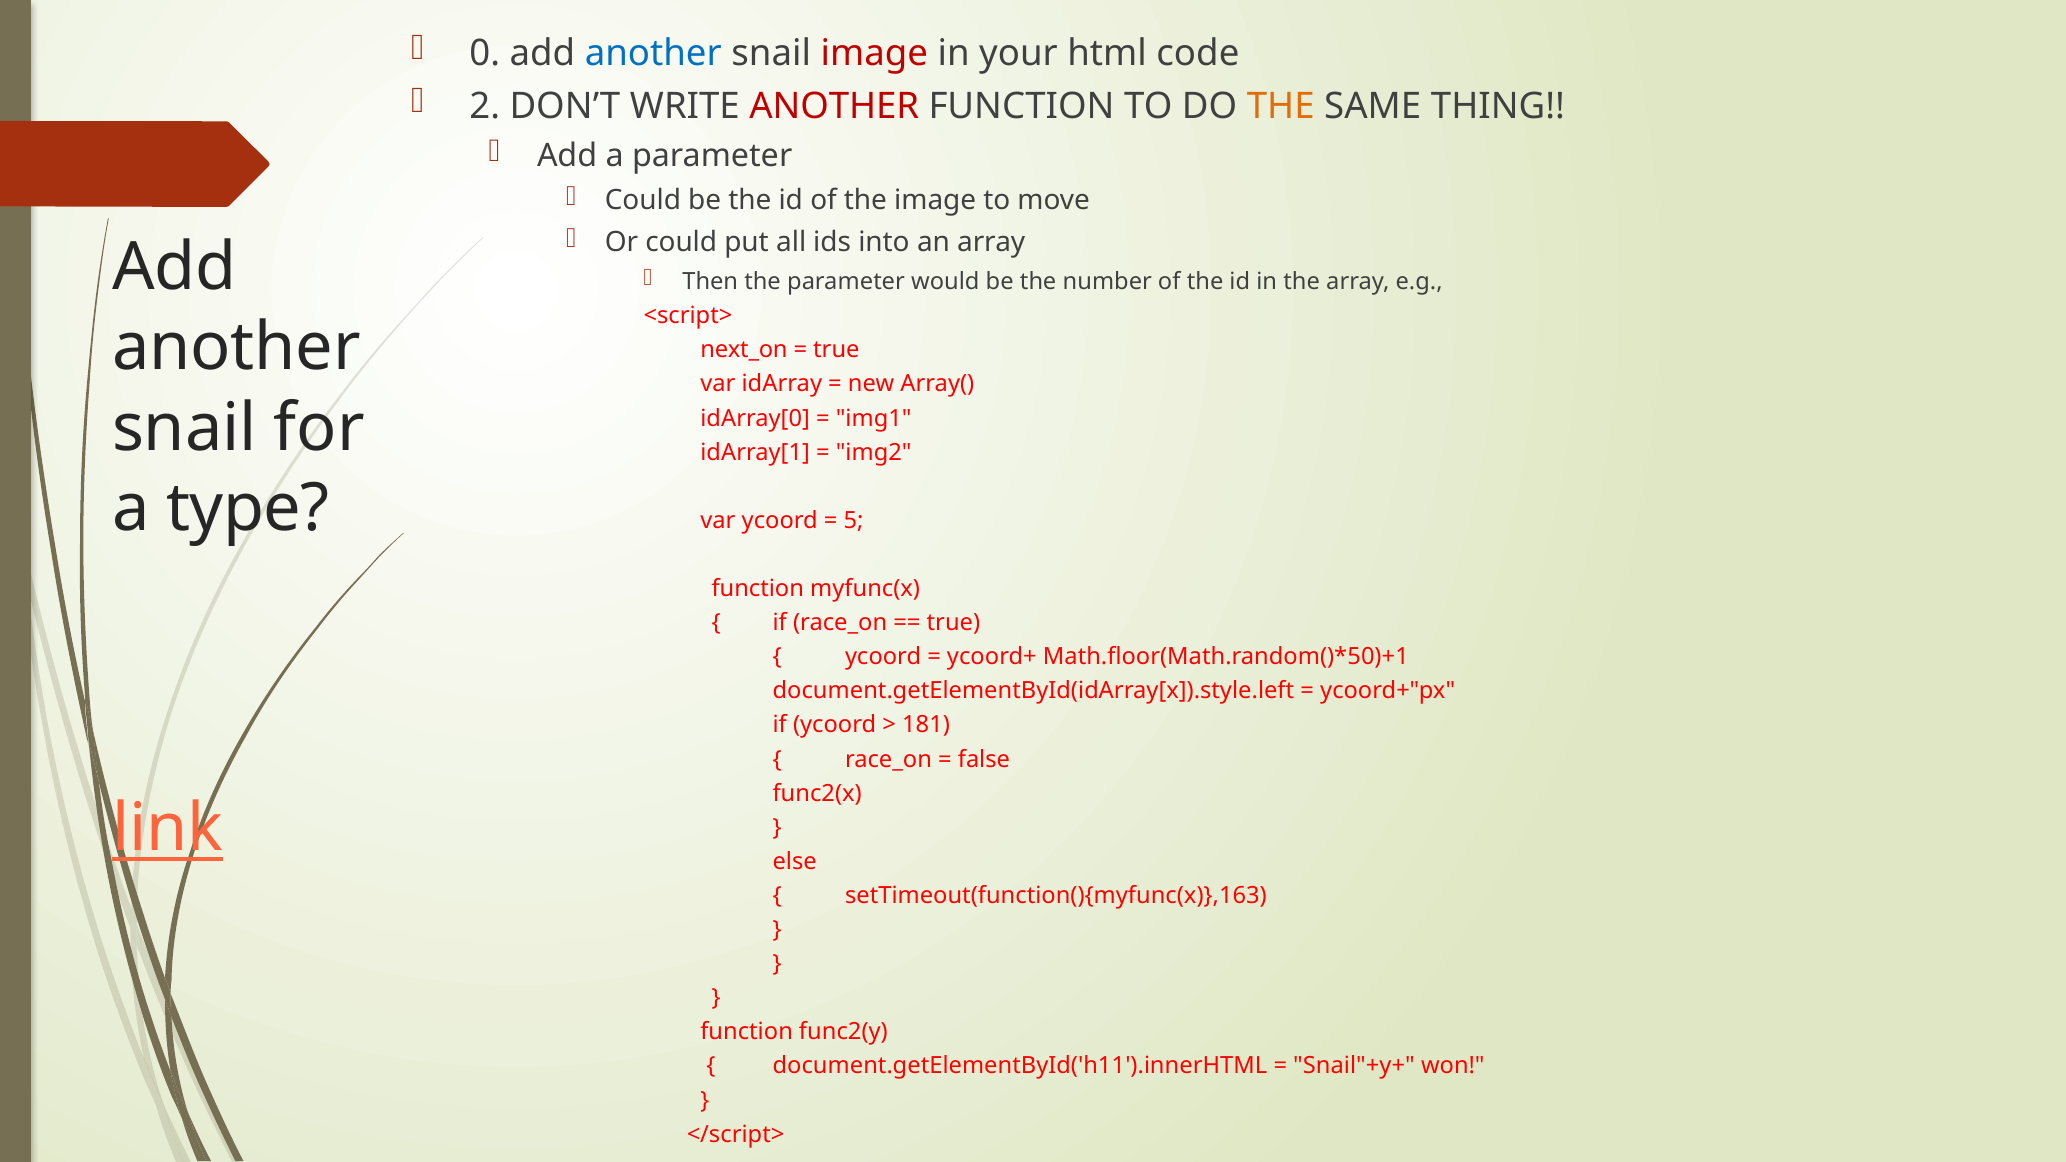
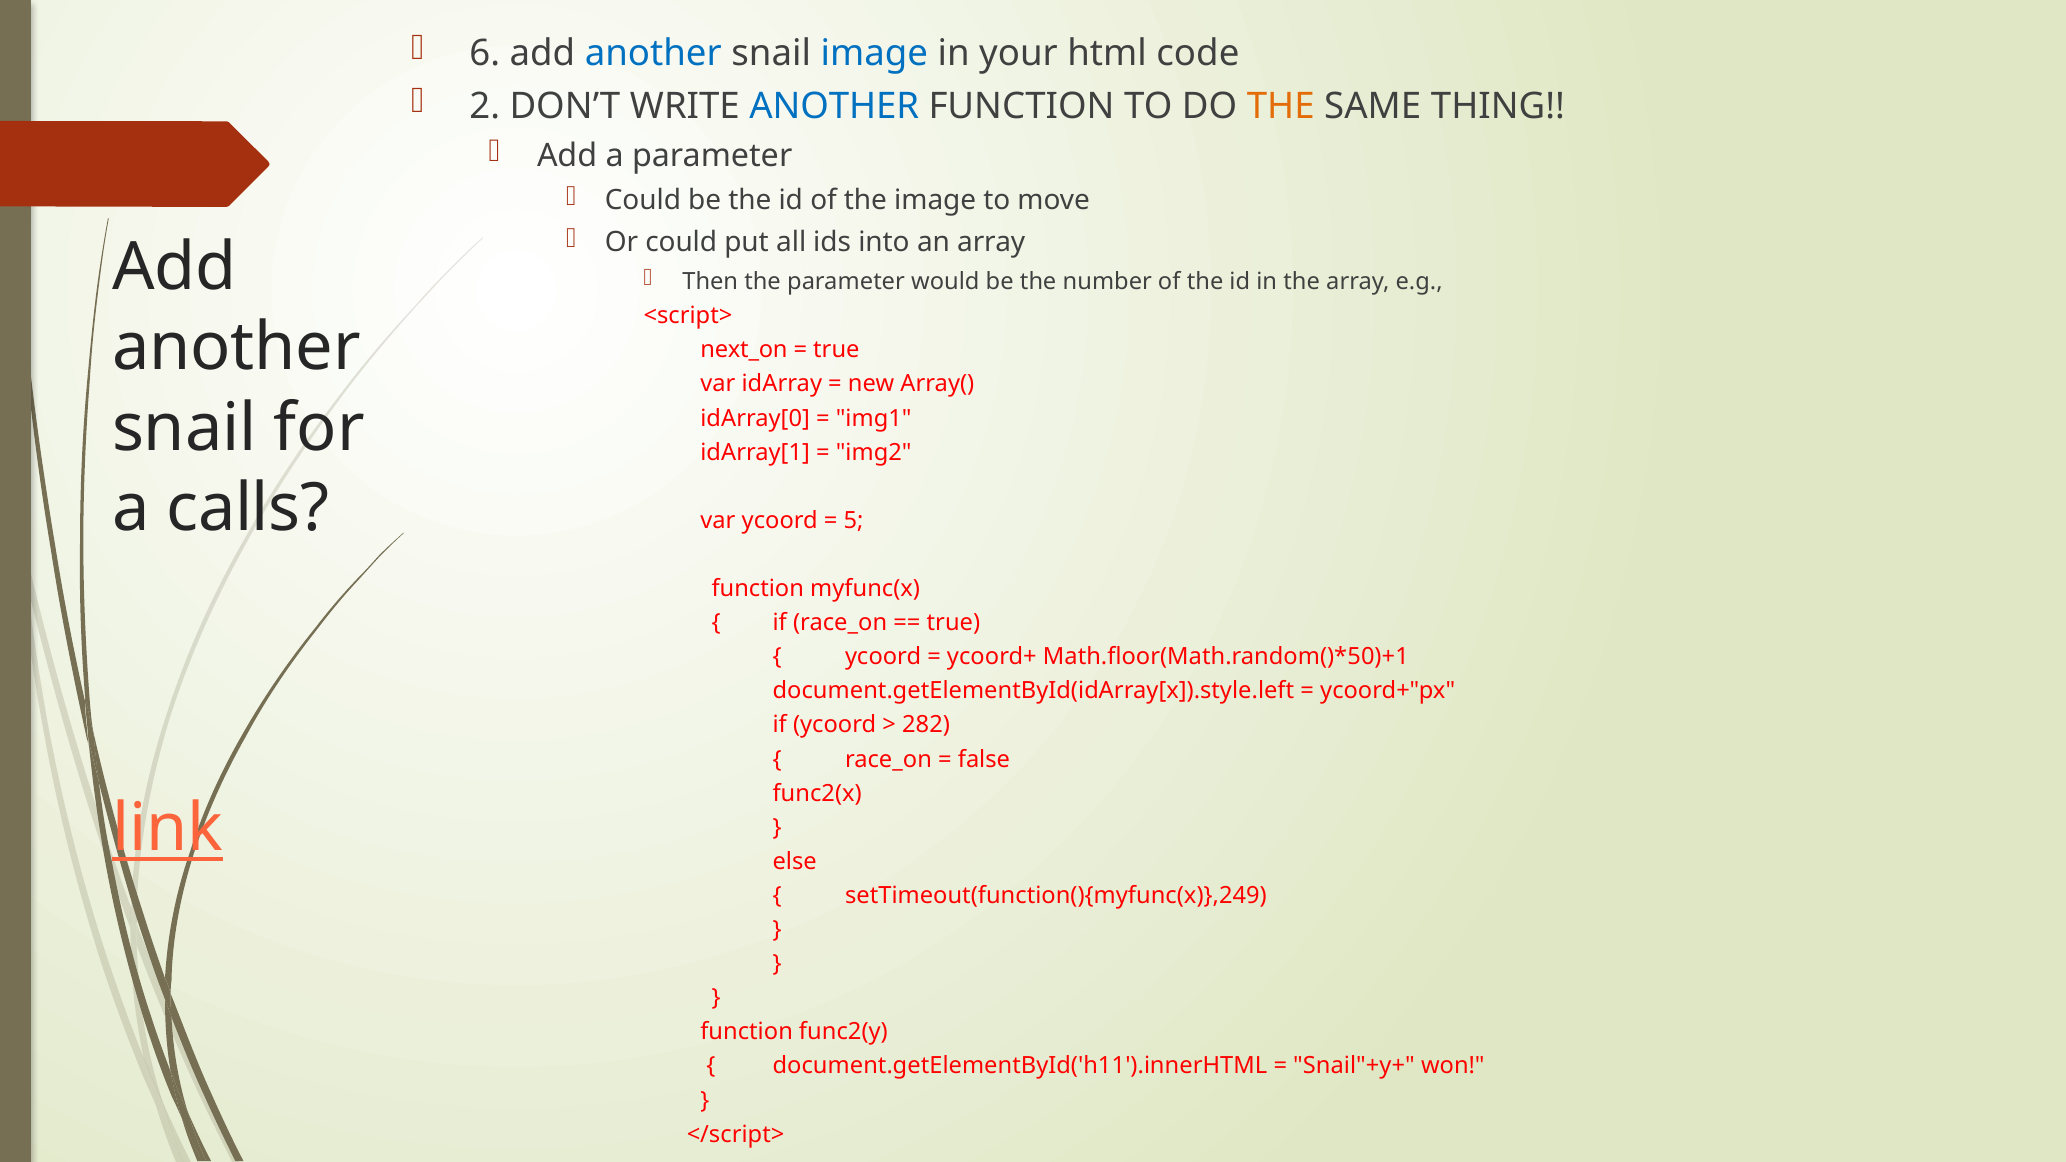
0: 0 -> 6 (485, 54)
image colour: red -> blue (874, 54)
ANOTHER colour: red -> blue (834, 106)
type: type -> calls (248, 508)
181: 181 -> 282 (926, 725)
setTimeout(function(){myfunc(x)},163: setTimeout(function(){myfunc(x)},163 -> setTimeout(function(){myfunc(x)},249 (1056, 896)
